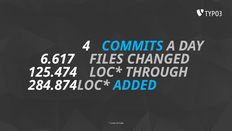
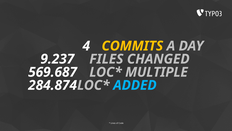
COMMITS colour: light blue -> yellow (132, 46)
6.617: 6.617 -> 9.237 (57, 59)
125.474: 125.474 -> 569.687 (53, 72)
THROUGH: THROUGH -> MULTIPLE (156, 72)
